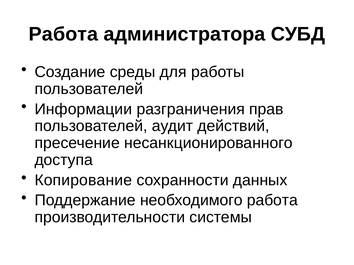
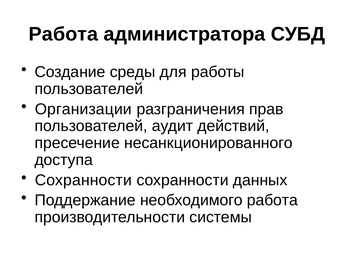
Информации: Информации -> Организации (83, 109)
Копирование: Копирование -> Сохранности (83, 180)
